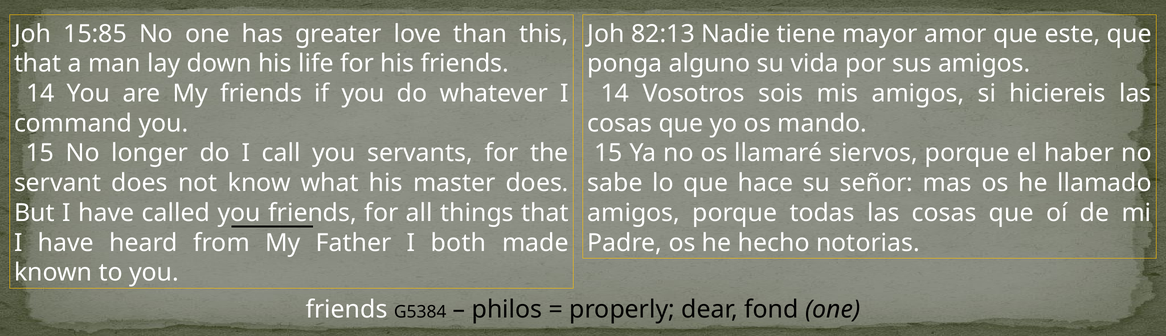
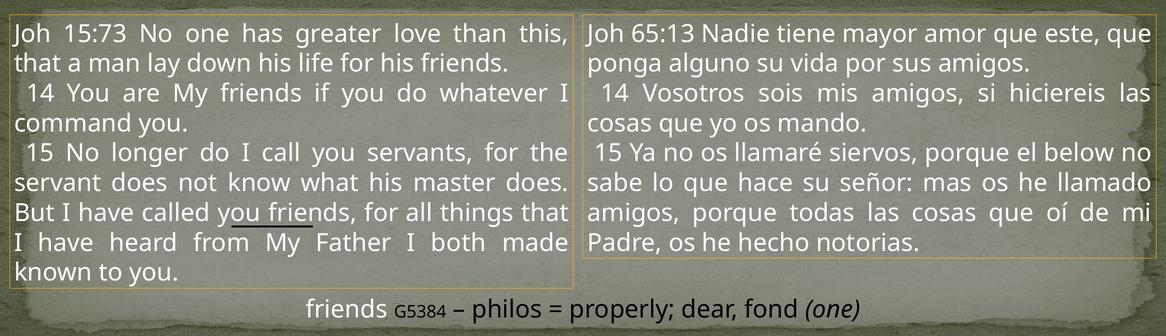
82:13: 82:13 -> 65:13 (663, 34)
15:85: 15:85 -> 15:73 (95, 34)
haber: haber -> below (1079, 153)
